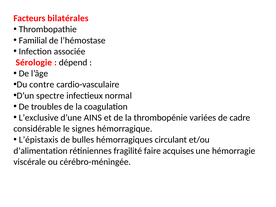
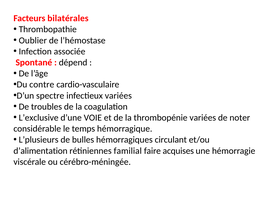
Familial: Familial -> Oublier (33, 40)
Sérologie: Sérologie -> Spontané (34, 62)
infectieux normal: normal -> variées (118, 96)
AINS: AINS -> VOIE (93, 118)
cadre: cadre -> noter (240, 118)
signes: signes -> temps (83, 129)
L’épistaxis: L’épistaxis -> L’plusieurs (39, 140)
fragilité: fragilité -> familial (128, 151)
